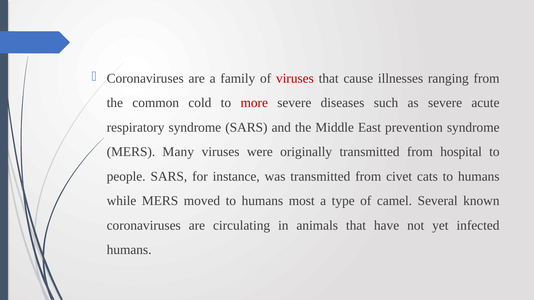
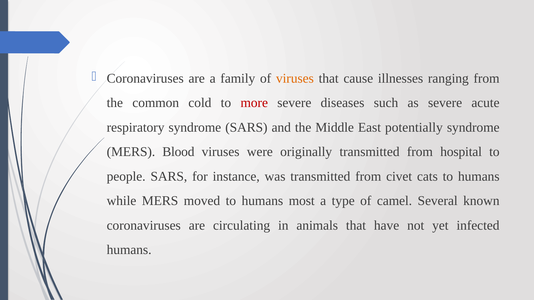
viruses colour: red -> orange (295, 79)
prevention: prevention -> potentially (414, 128)
Many: Many -> Blood (178, 152)
